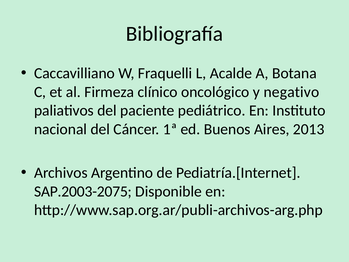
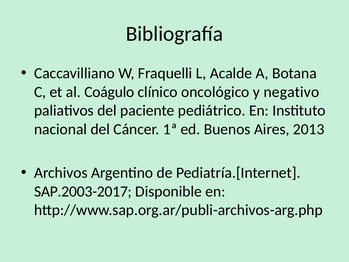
Firmeza: Firmeza -> Coágulo (109, 92)
SAP.2003-2075: SAP.2003-2075 -> SAP.2003-2017 (83, 191)
